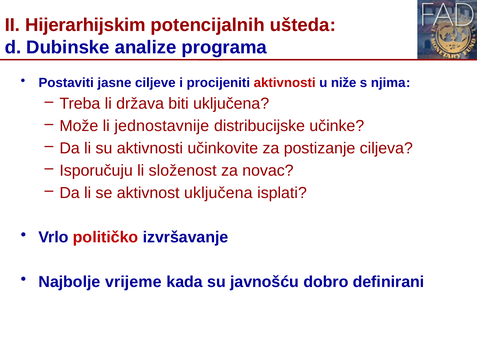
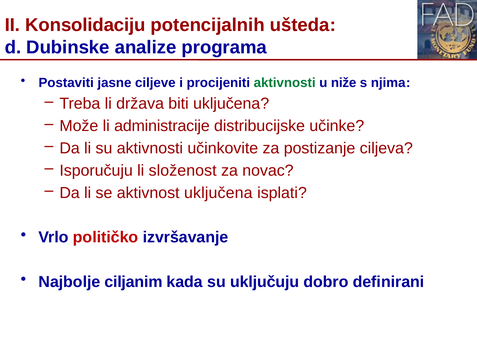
Hijerarhijskim: Hijerarhijskim -> Konsolidaciju (85, 25)
aktivnosti colour: red -> green (285, 83)
jednostavnije: jednostavnije -> administracije (162, 126)
vrijeme: vrijeme -> ciljanim (134, 282)
javnošću: javnošću -> uključuju (265, 282)
